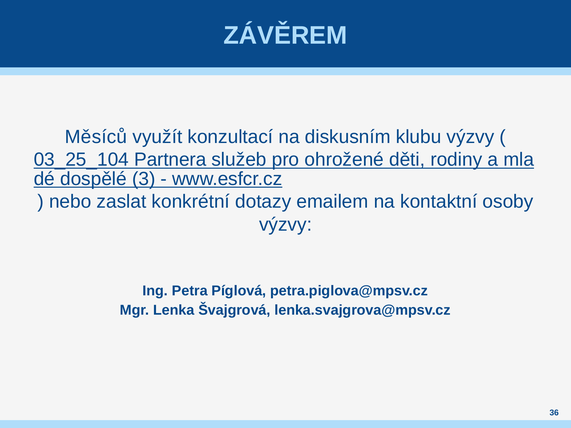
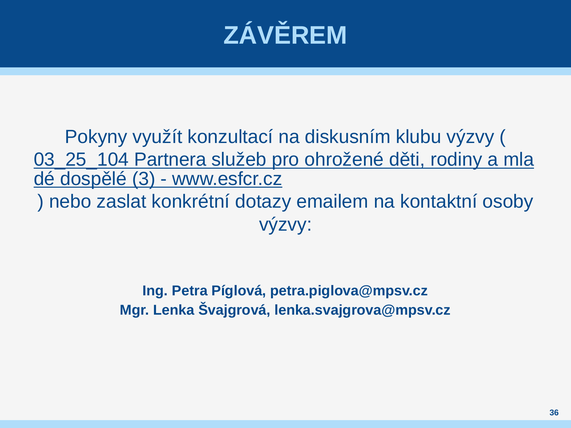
Měsíců: Měsíců -> Pokyny (96, 137)
